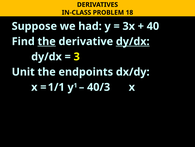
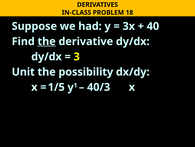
dy/dx underline: present -> none (133, 41)
endpoints: endpoints -> possibility (86, 72)
1/1: 1/1 -> 1/5 (56, 87)
